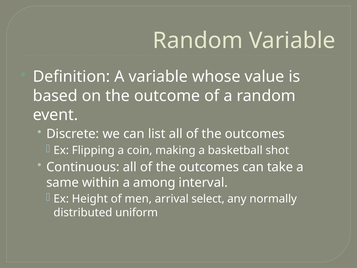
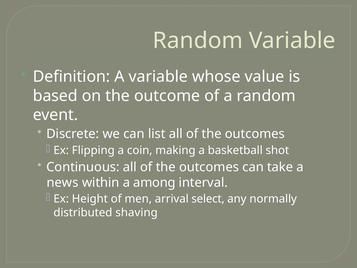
same: same -> news (62, 182)
uniform: uniform -> shaving (137, 212)
